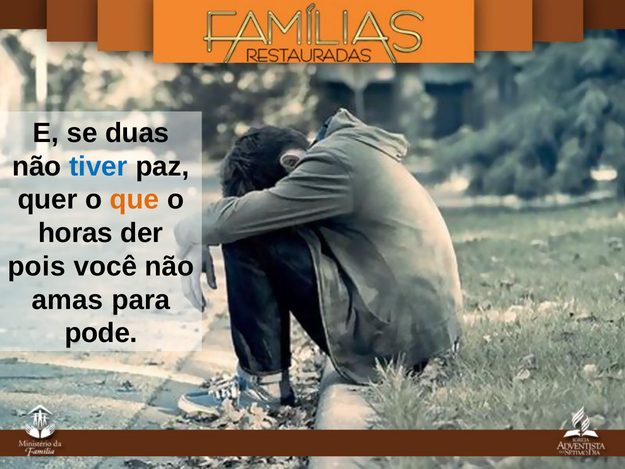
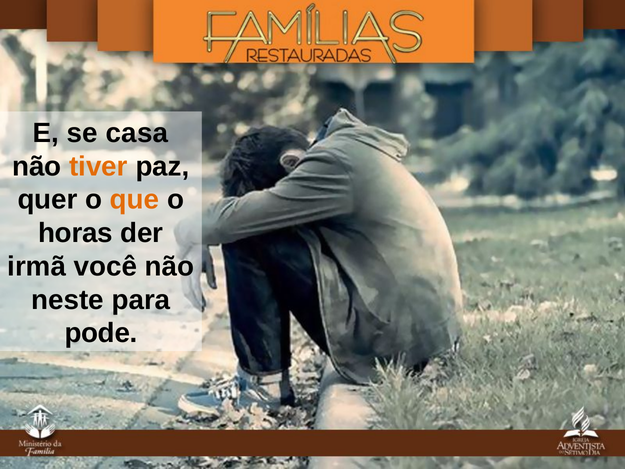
duas: duas -> casa (137, 133)
tiver colour: blue -> orange (98, 166)
pois: pois -> irmã (37, 266)
amas: amas -> neste (68, 300)
